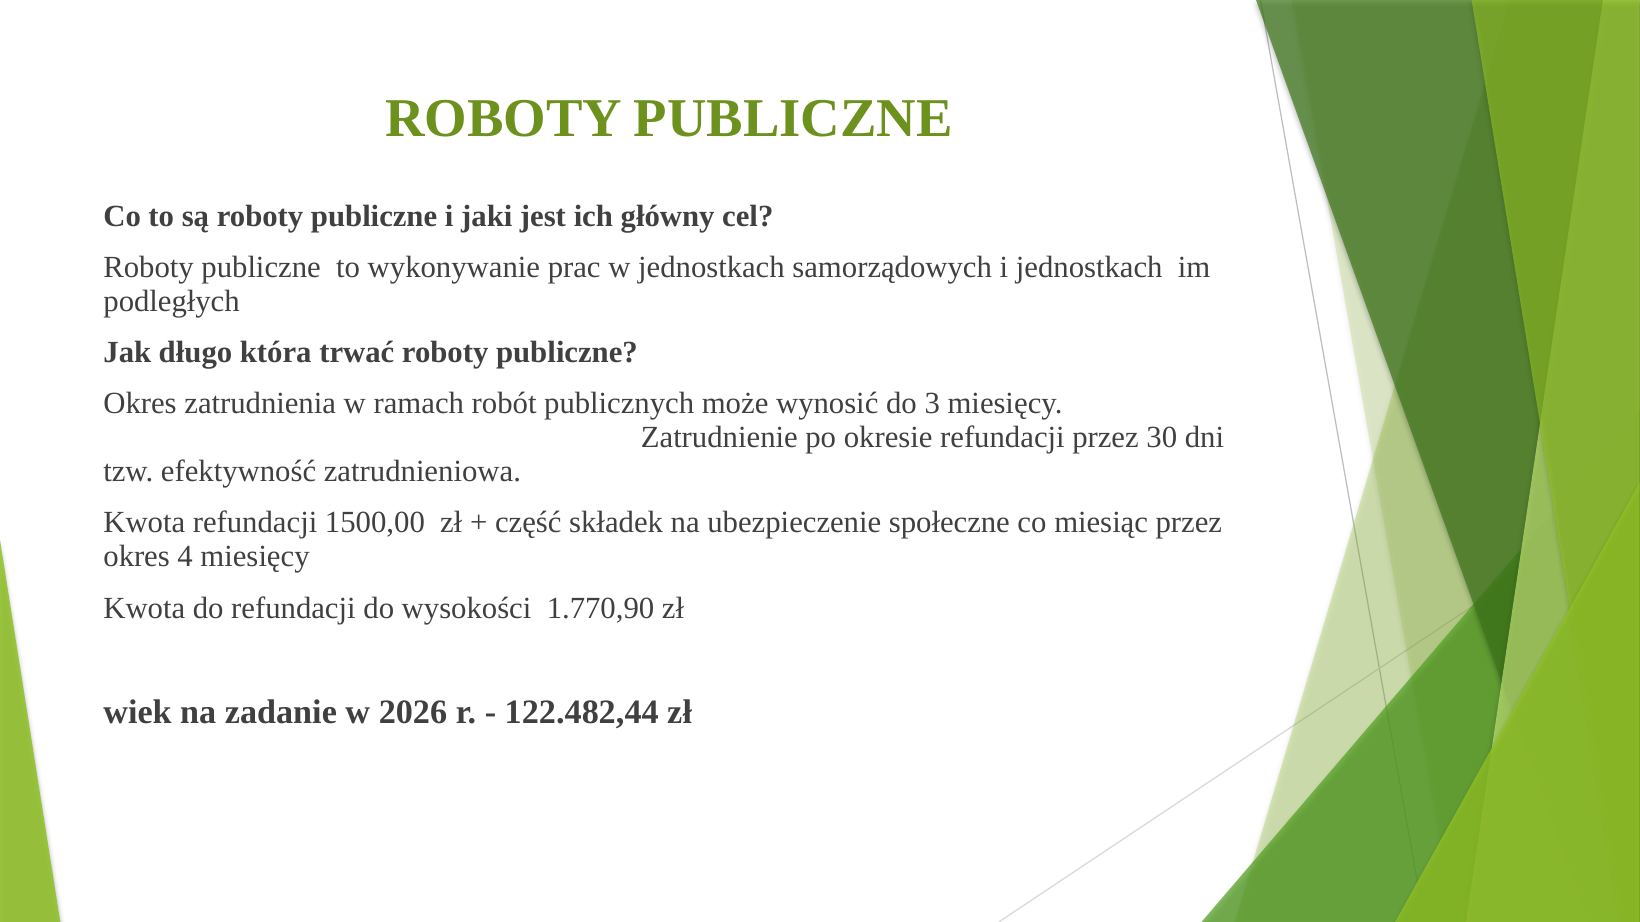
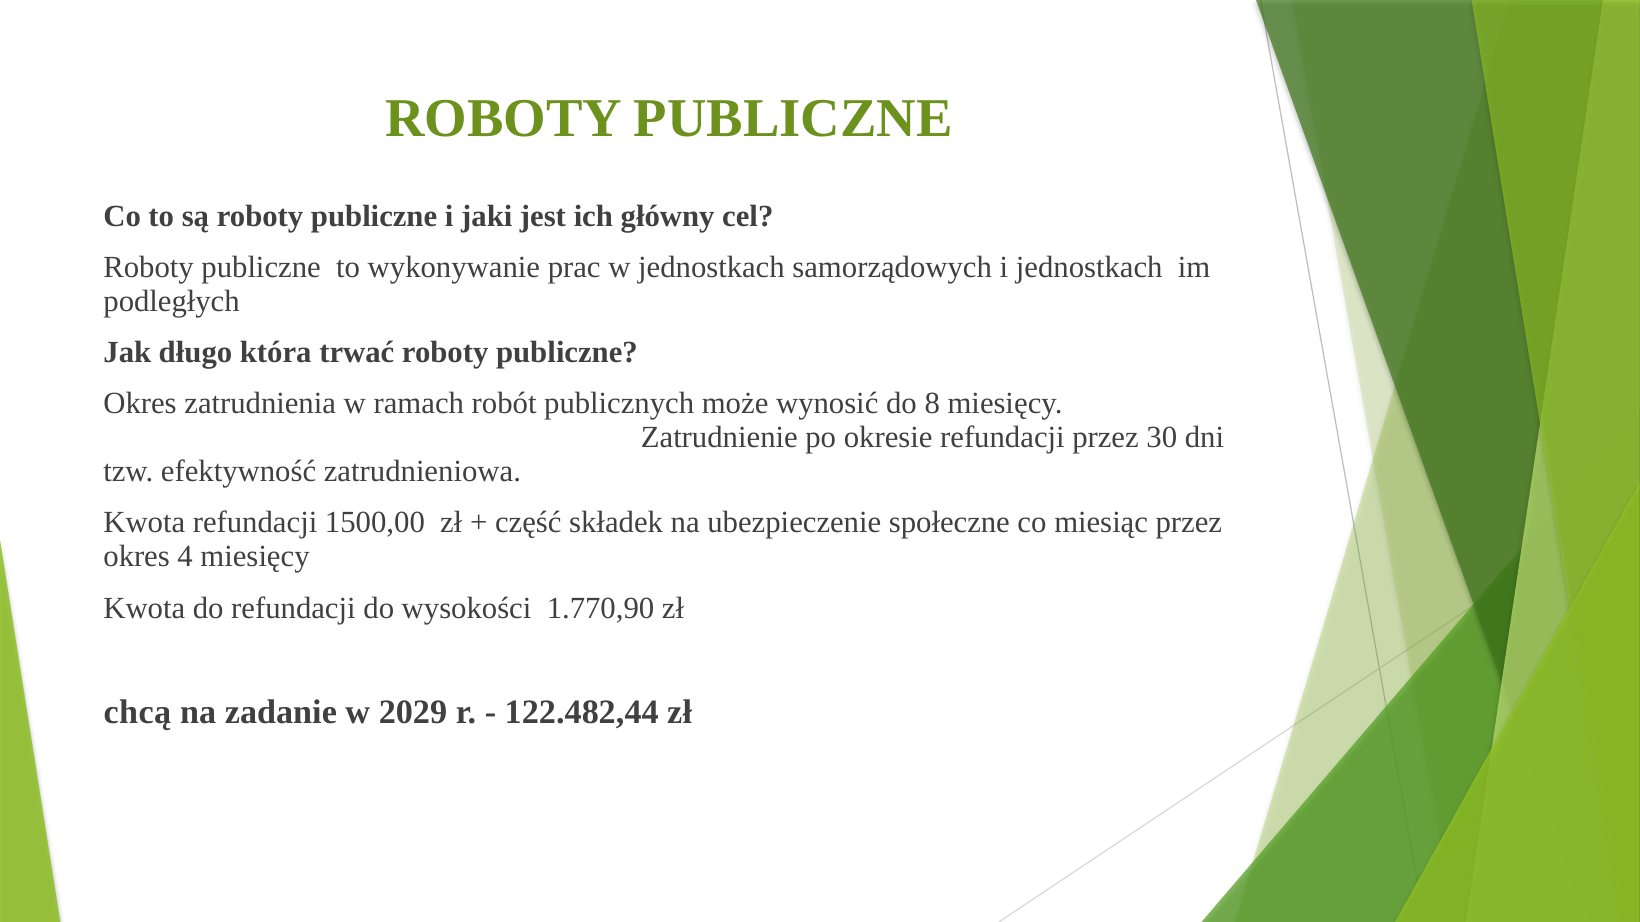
3: 3 -> 8 (932, 404)
wiek: wiek -> chcą (137, 712)
2026: 2026 -> 2029 (413, 712)
